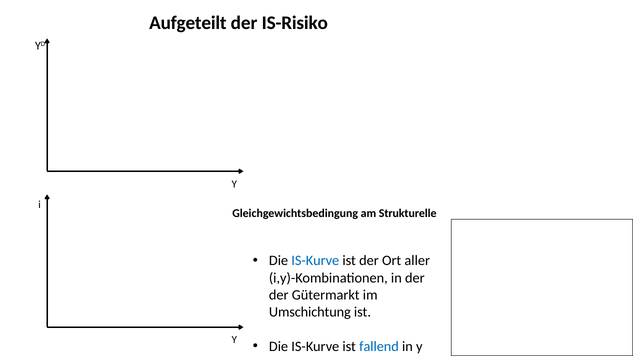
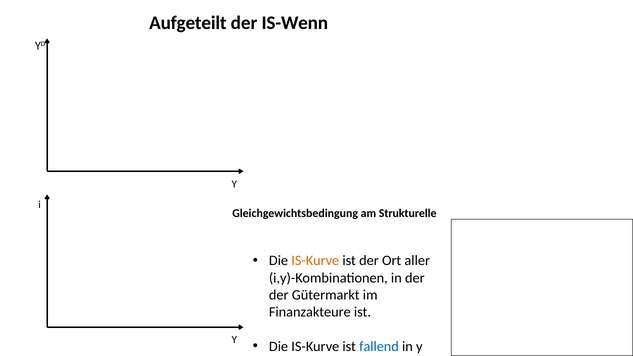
IS-Risiko: IS-Risiko -> IS-Wenn (295, 23)
IS-Kurve colour: blue -> orange (315, 261)
Umschichtung: Umschichtung -> Finanzakteure (310, 312)
